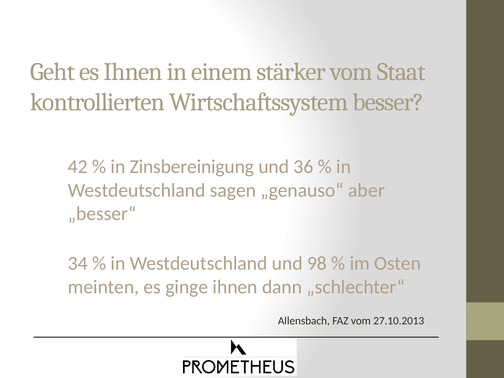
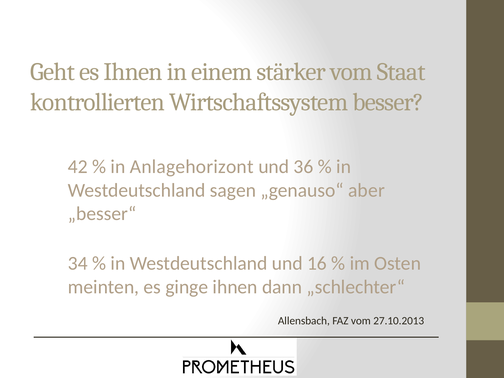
Zinsbereinigung: Zinsbereinigung -> Anlagehorizont (192, 167)
98: 98 -> 16 (317, 263)
